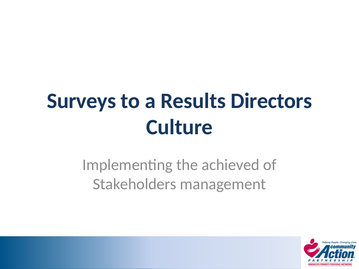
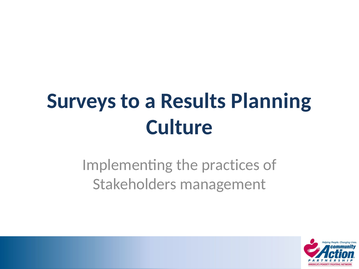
Directors: Directors -> Planning (271, 101)
achieved: achieved -> practices (231, 165)
